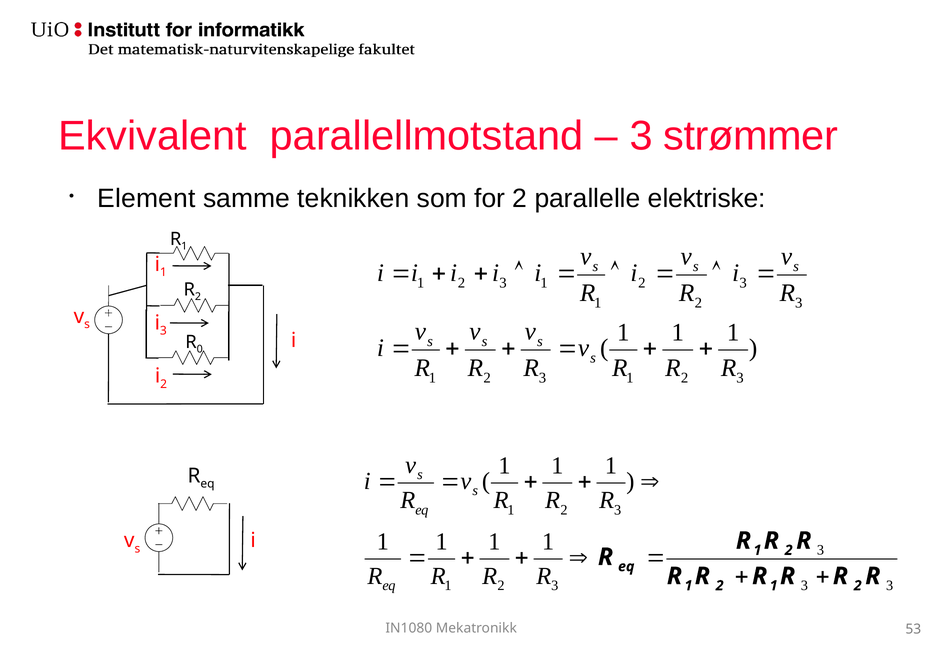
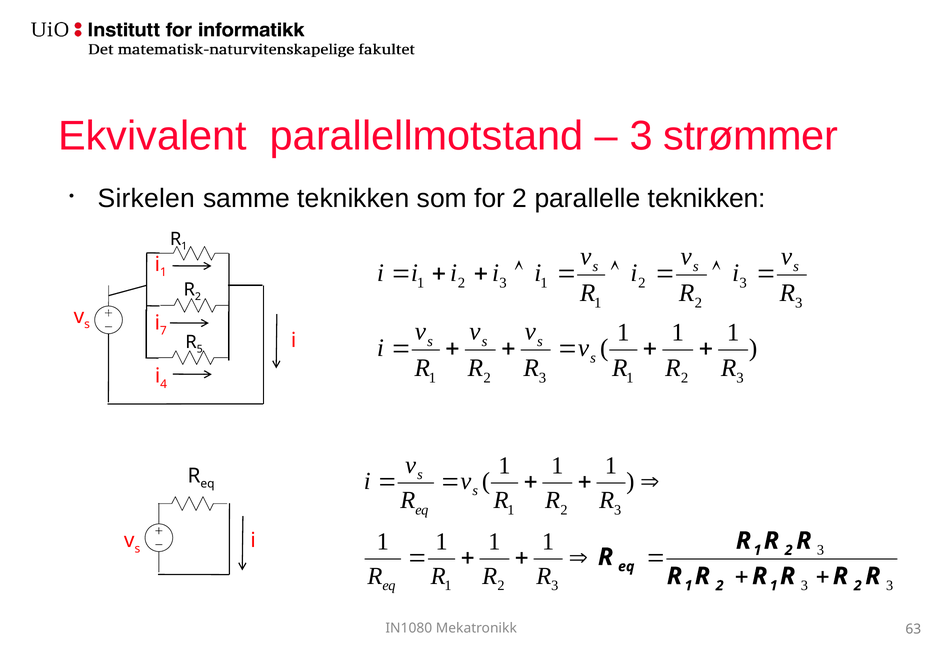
Element: Element -> Sirkelen (146, 198)
parallelle elektriske: elektriske -> teknikken (707, 198)
i 3: 3 -> 7 (163, 331)
0: 0 -> 5 (200, 349)
i 2: 2 -> 4 (164, 384)
53: 53 -> 63 (913, 629)
